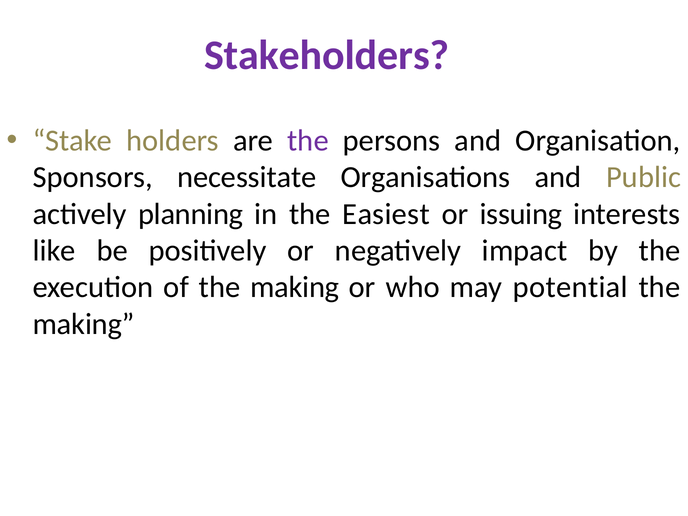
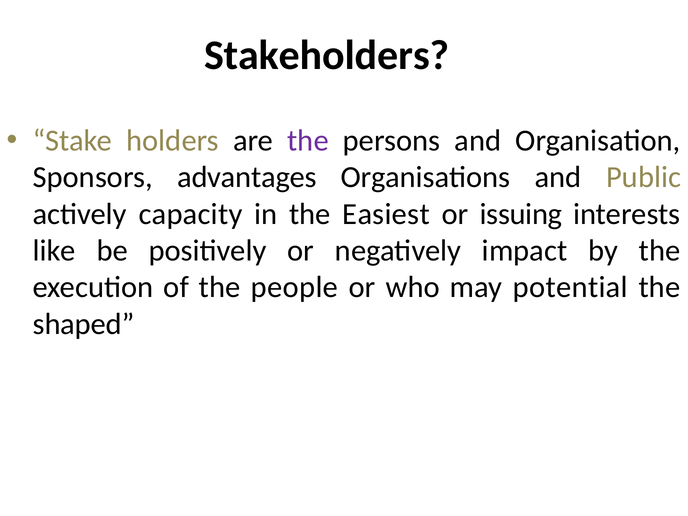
Stakeholders colour: purple -> black (327, 56)
necessitate: necessitate -> advantages (247, 177)
planning: planning -> capacity (190, 214)
of the making: making -> people (294, 287)
making: making -> shaped (84, 324)
